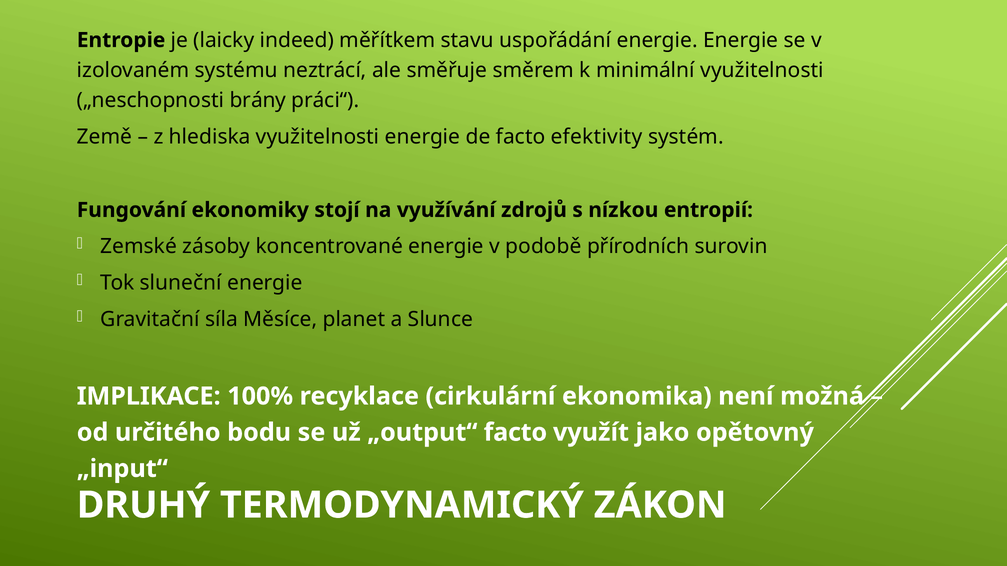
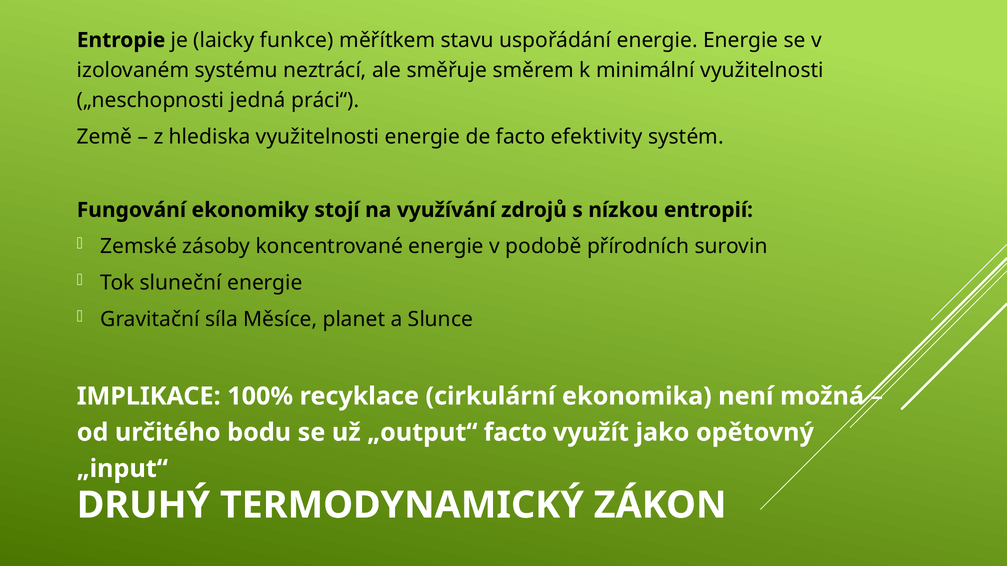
indeed: indeed -> funkce (297, 40)
brány: brány -> jedná (258, 101)
